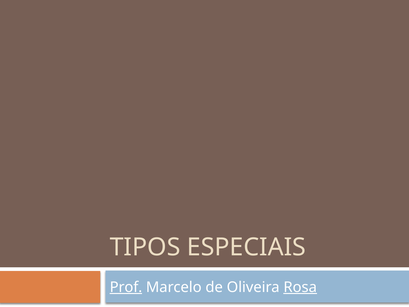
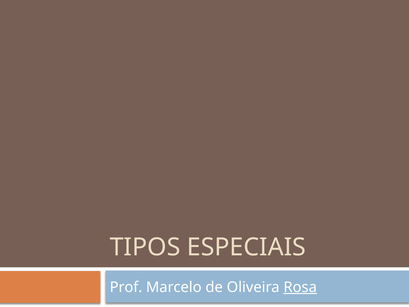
Prof underline: present -> none (126, 287)
